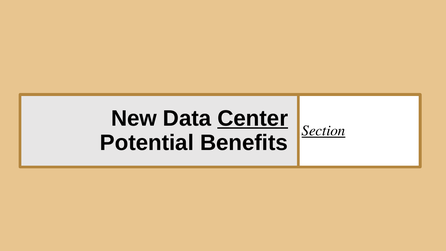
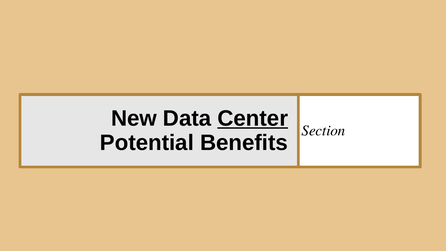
Section underline: present -> none (323, 131)
